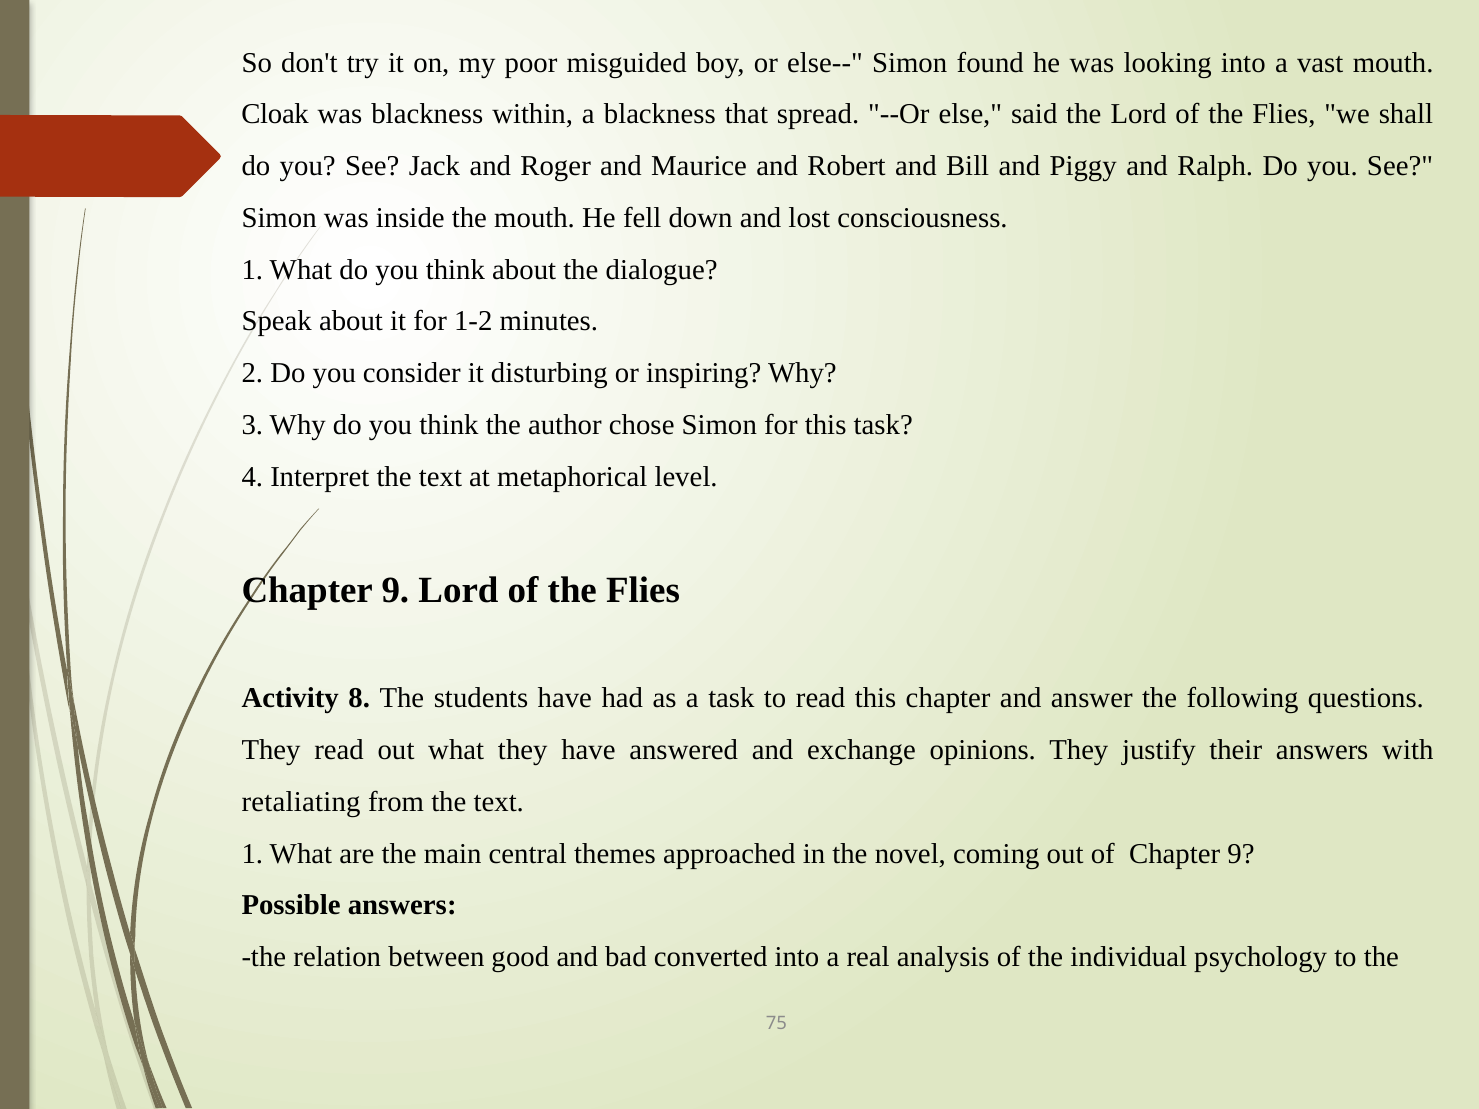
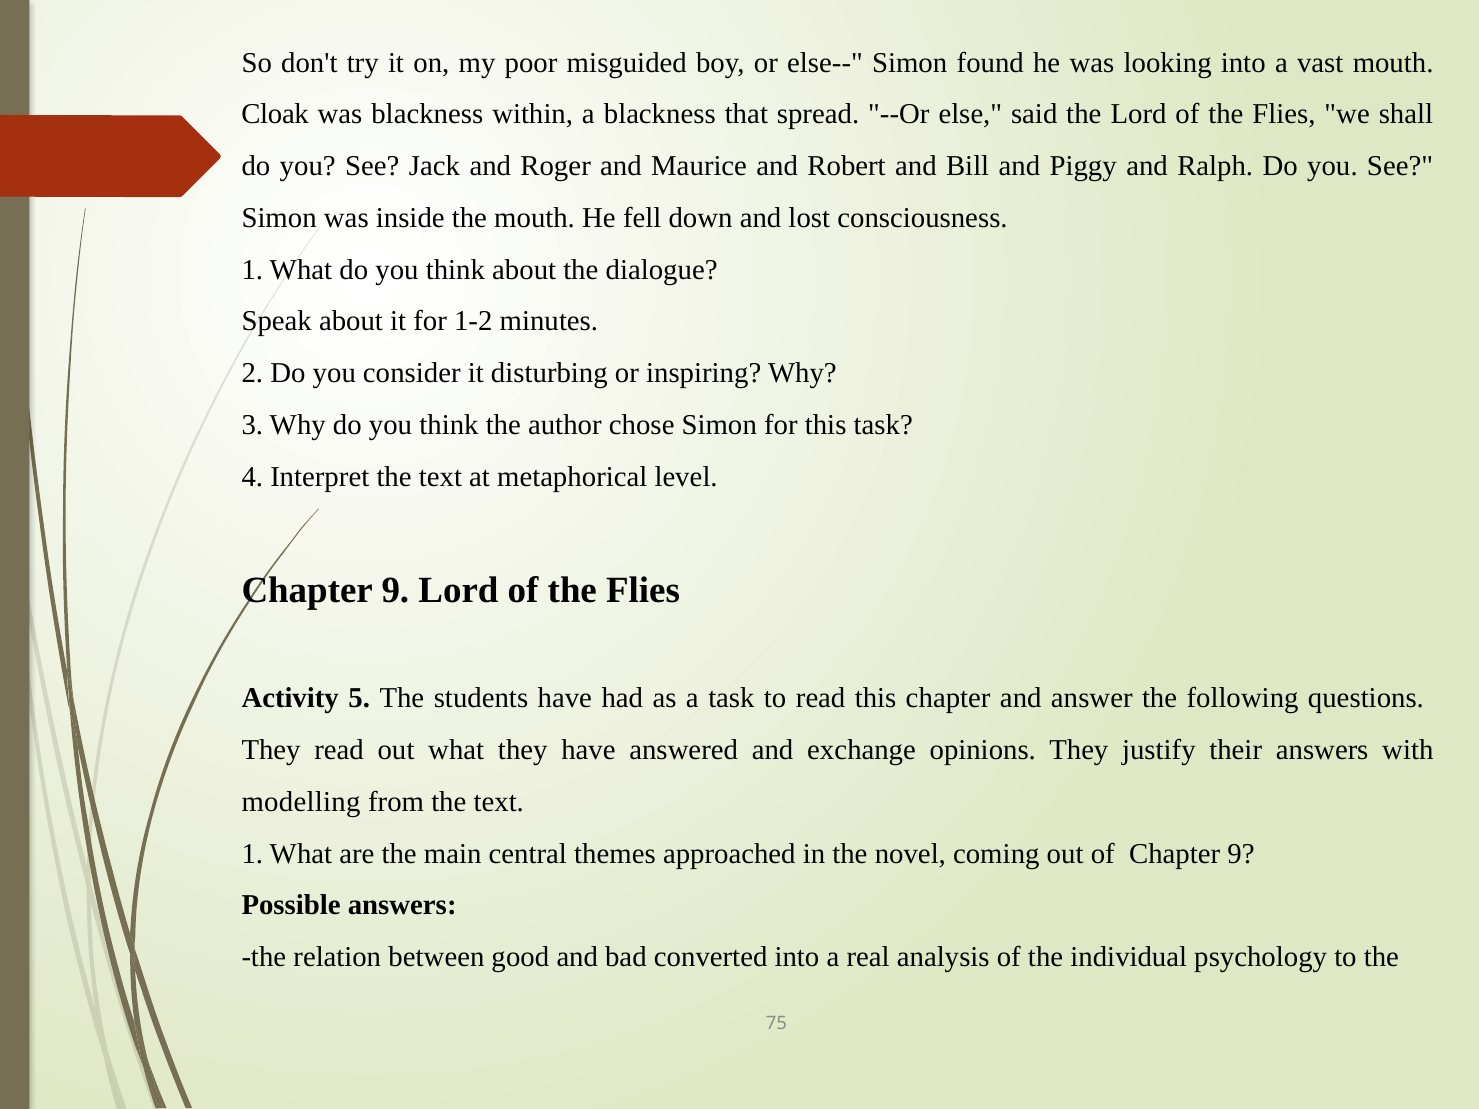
8: 8 -> 5 (359, 699)
retaliating: retaliating -> modelling (301, 802)
